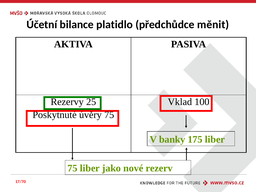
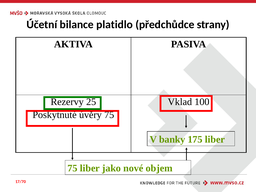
měnit: měnit -> strany (213, 24)
rezerv: rezerv -> objem (159, 168)
